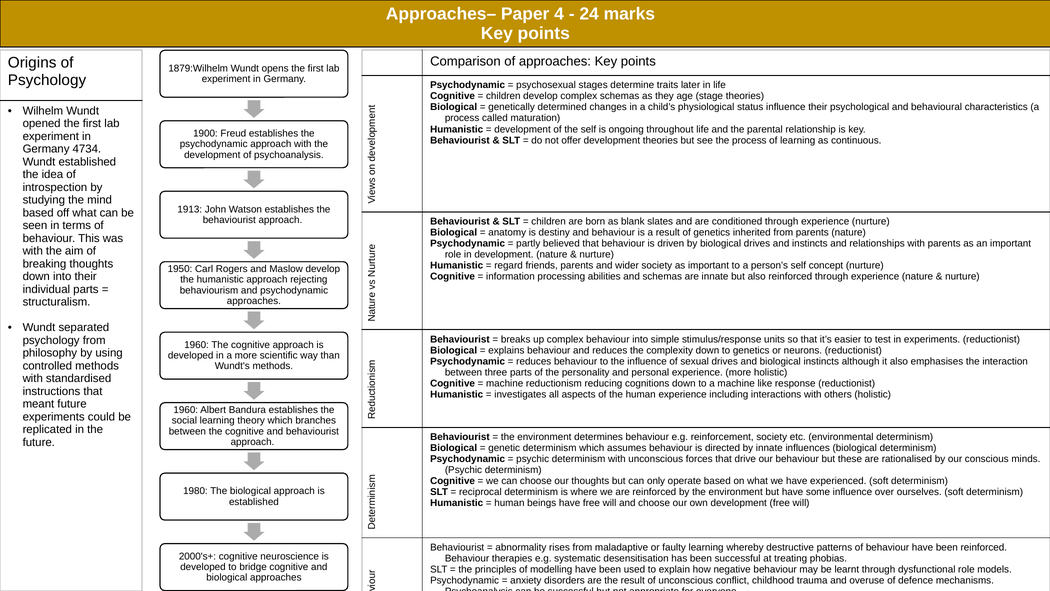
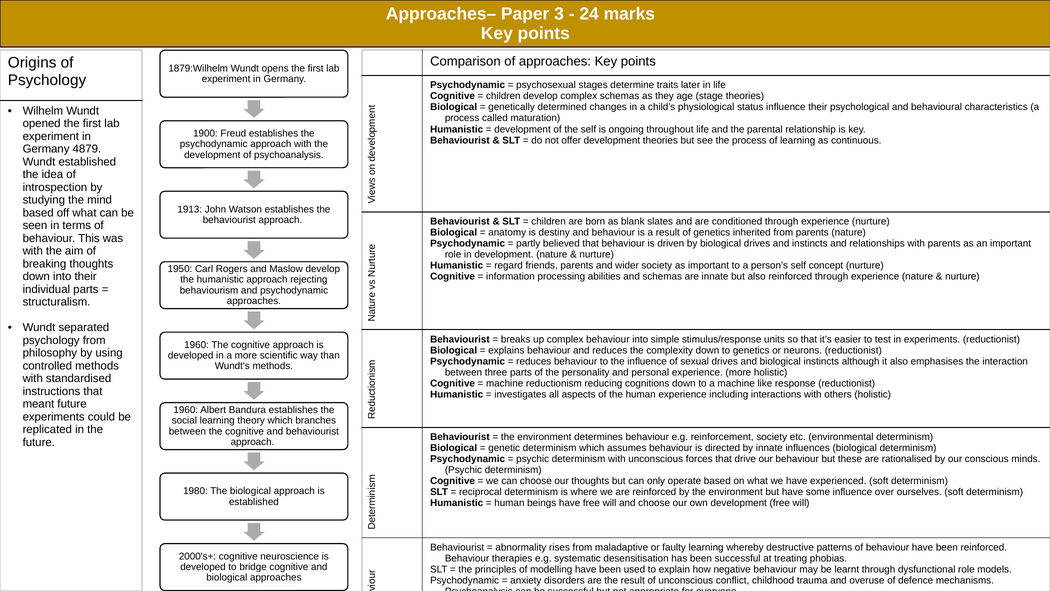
4: 4 -> 3 (559, 14)
4734: 4734 -> 4879 (87, 149)
